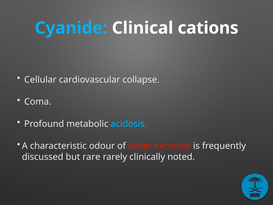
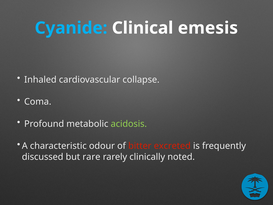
cations: cations -> emesis (208, 28)
Cellular: Cellular -> Inhaled (40, 80)
acidosis colour: light blue -> light green (129, 124)
